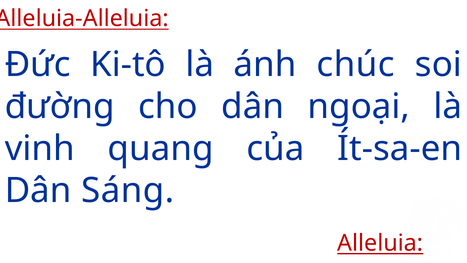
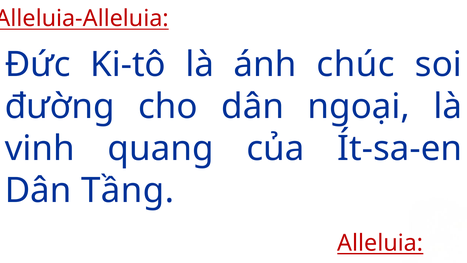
Sáng: Sáng -> Tầng (128, 191)
